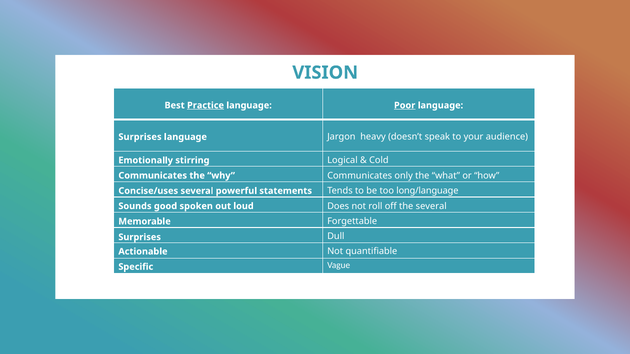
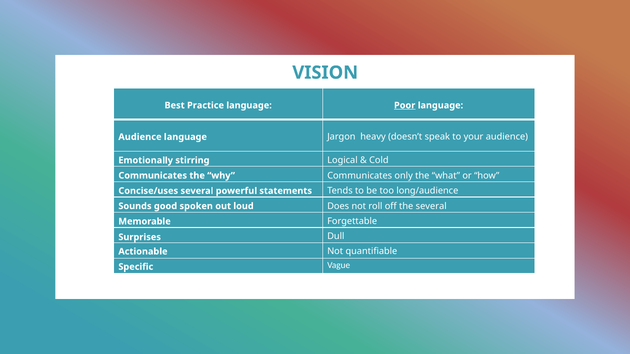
Practice underline: present -> none (206, 105)
Surprises: Surprises -> Audience (140, 137)
long/language: long/language -> long/audience (427, 191)
